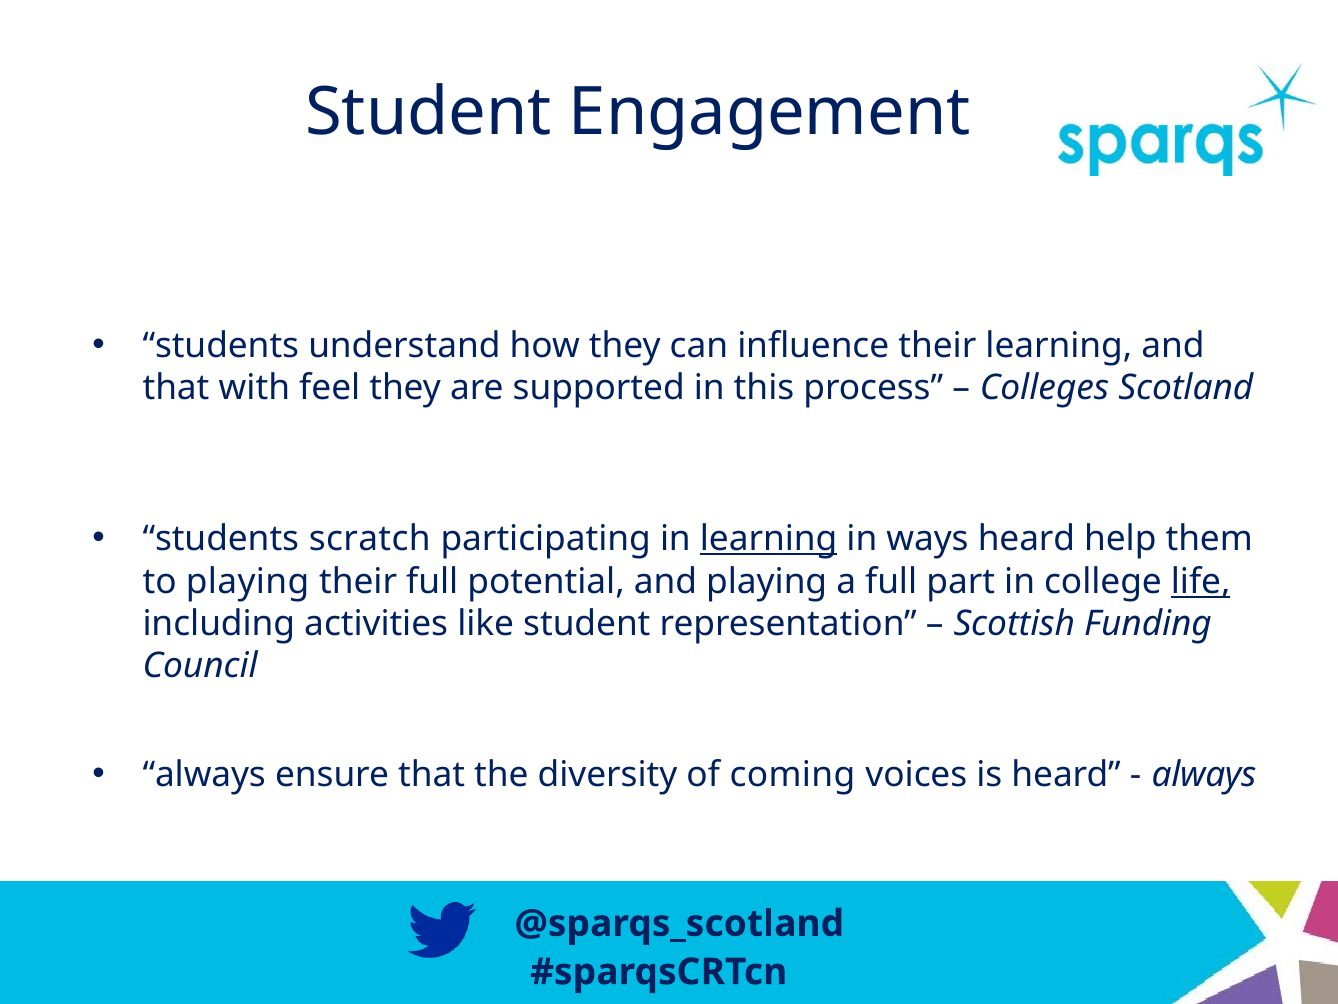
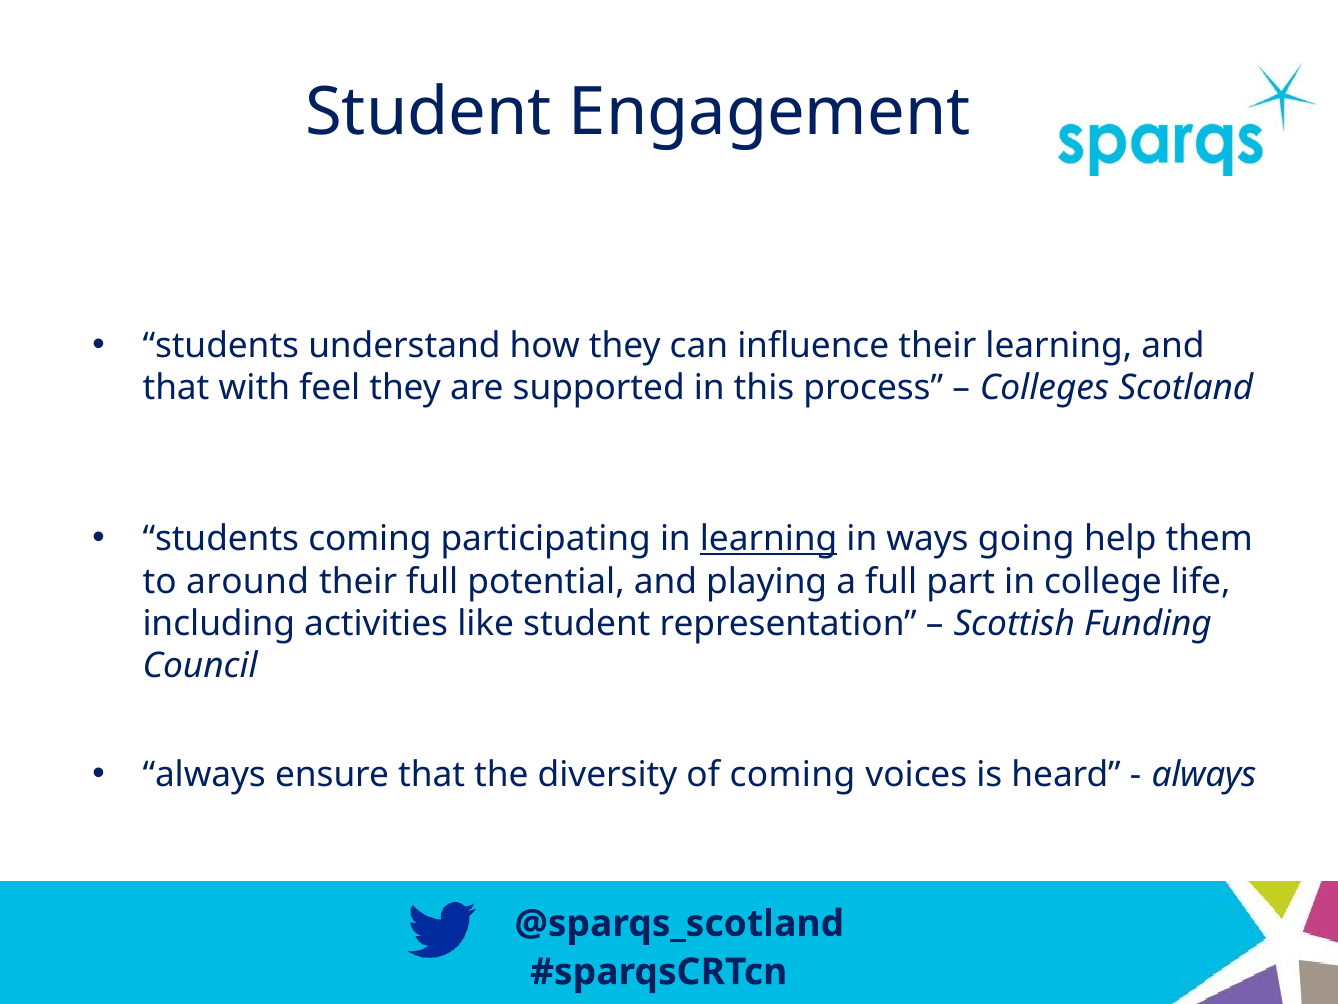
students scratch: scratch -> coming (370, 539)
ways heard: heard -> going (1026, 539)
to playing: playing -> around (248, 581)
life underline: present -> none (1201, 581)
